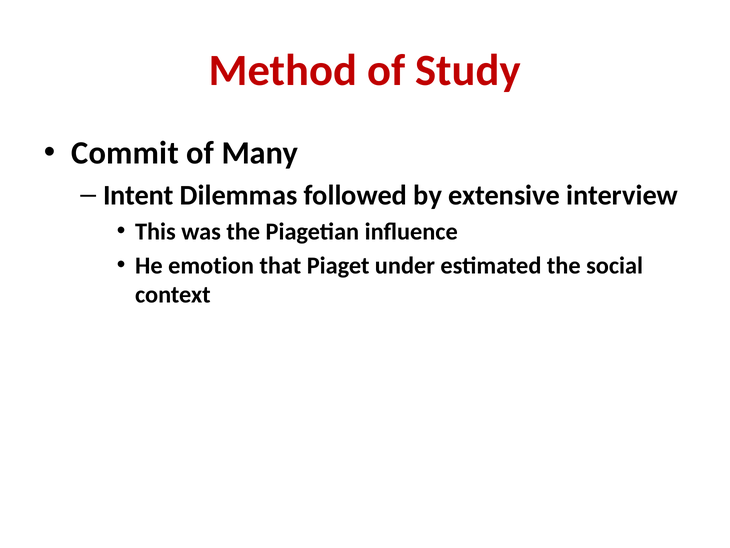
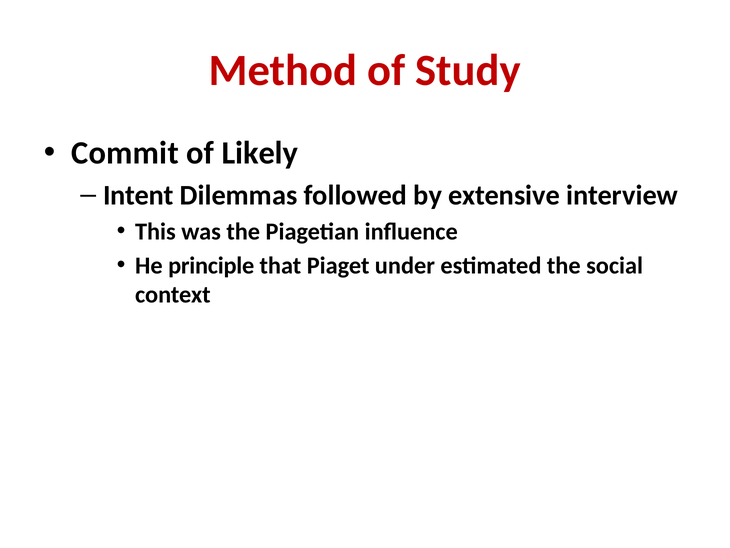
Many: Many -> Likely (260, 153)
emotion: emotion -> principle (211, 265)
